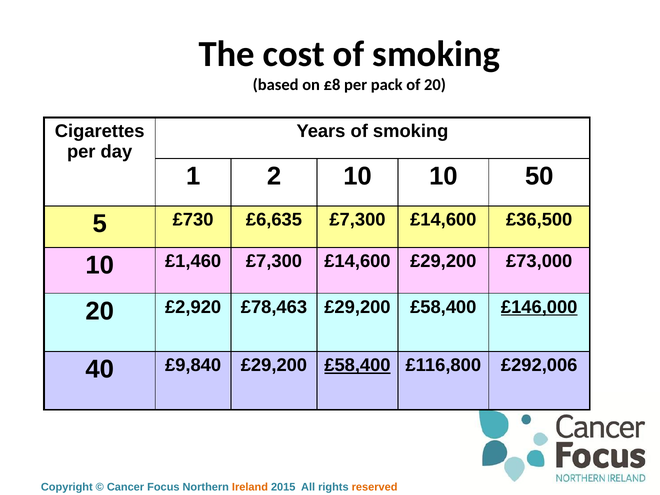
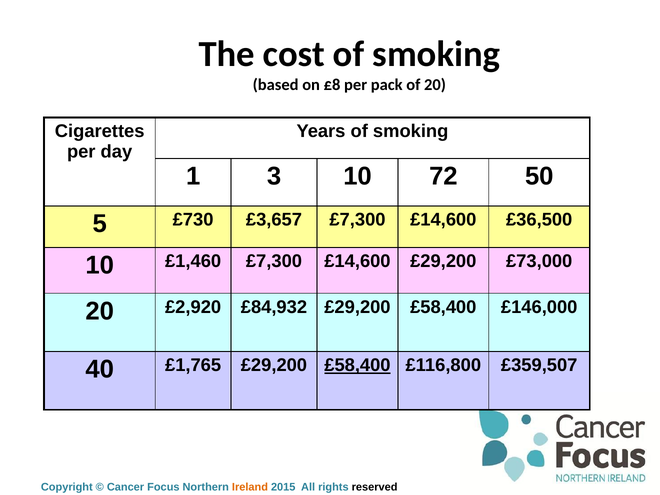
2: 2 -> 3 (274, 176)
10 10: 10 -> 72 (443, 176)
£6,635: £6,635 -> £3,657 (274, 220)
£78,463: £78,463 -> £84,932 (274, 307)
£146,000 underline: present -> none (539, 307)
£9,840: £9,840 -> £1,765 (193, 365)
£292,006: £292,006 -> £359,507 (539, 365)
reserved colour: orange -> black (375, 487)
